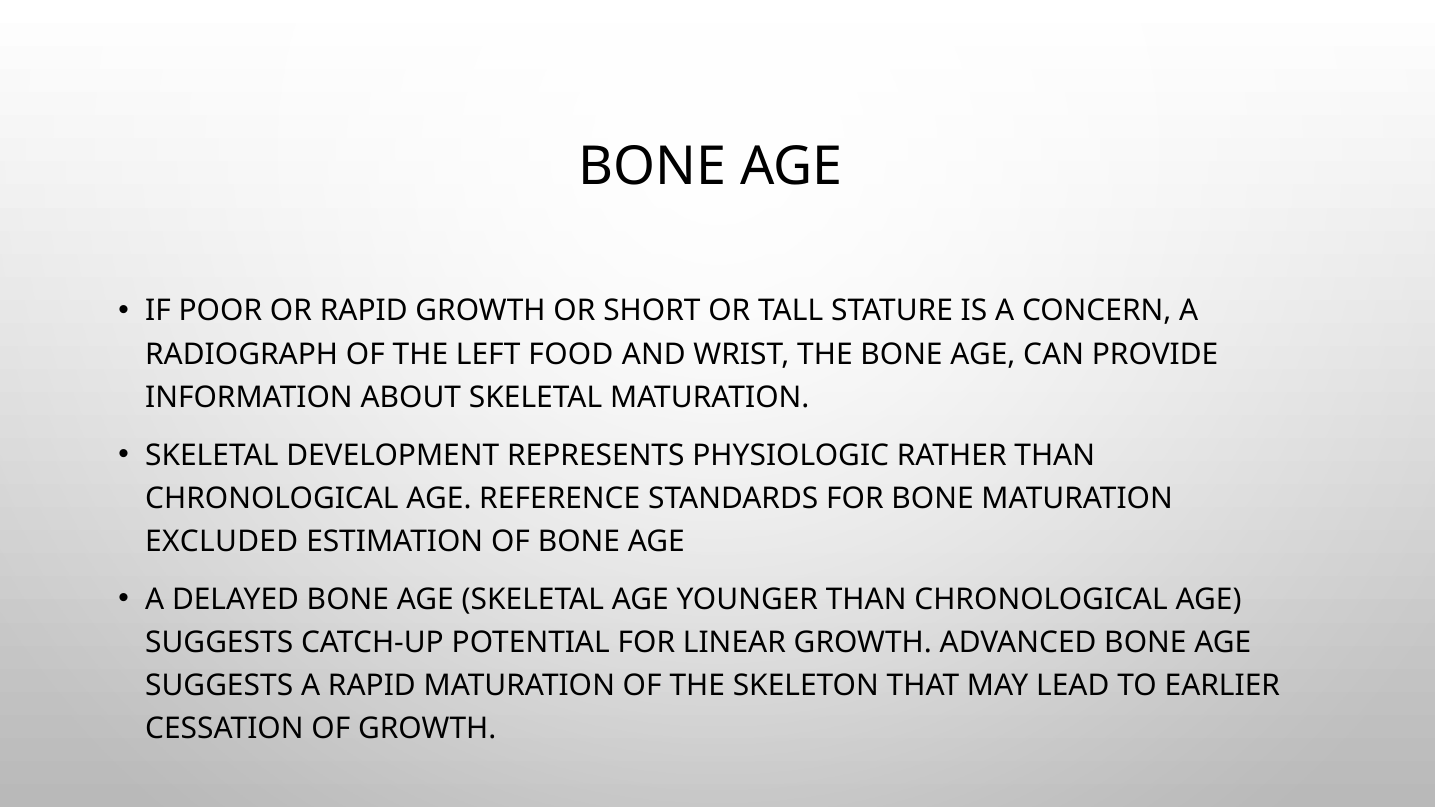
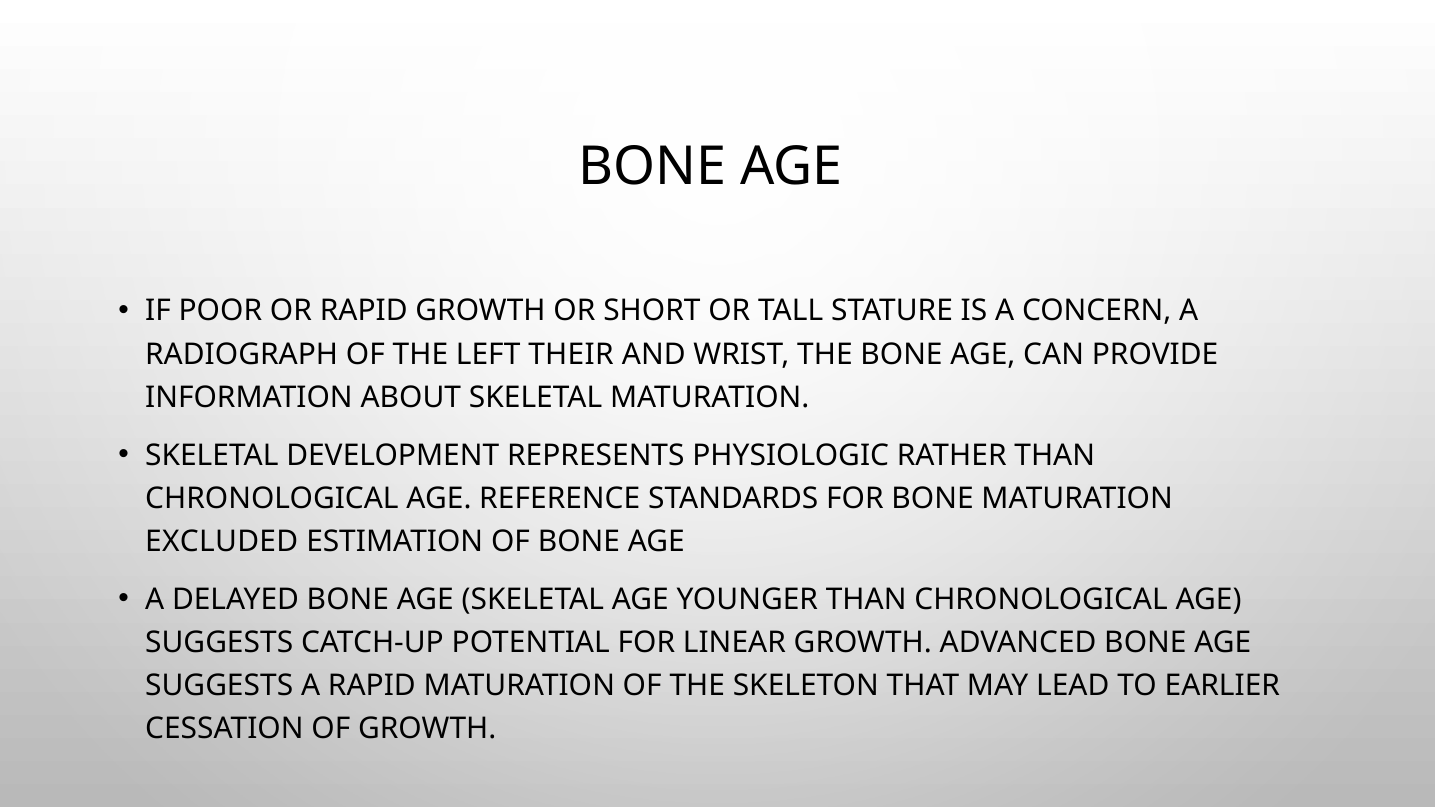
FOOD: FOOD -> THEIR (571, 354)
